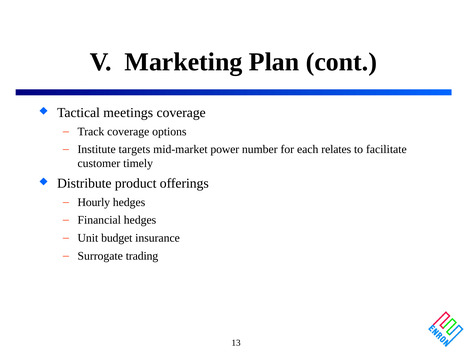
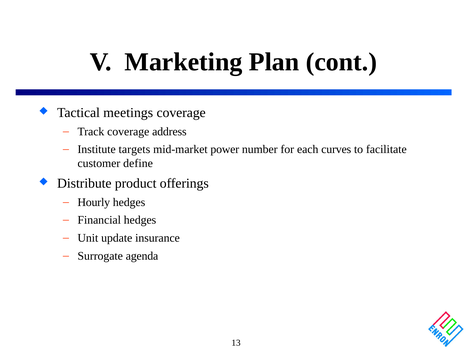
options: options -> address (169, 132)
relates: relates -> curves (336, 150)
timely: timely -> define (138, 164)
budget: budget -> update (117, 238)
trading: trading -> agenda (142, 256)
